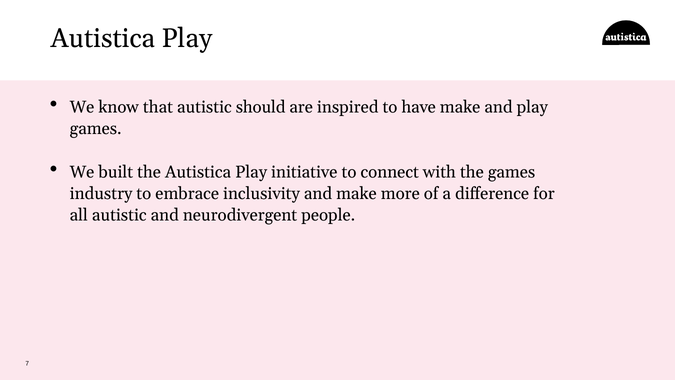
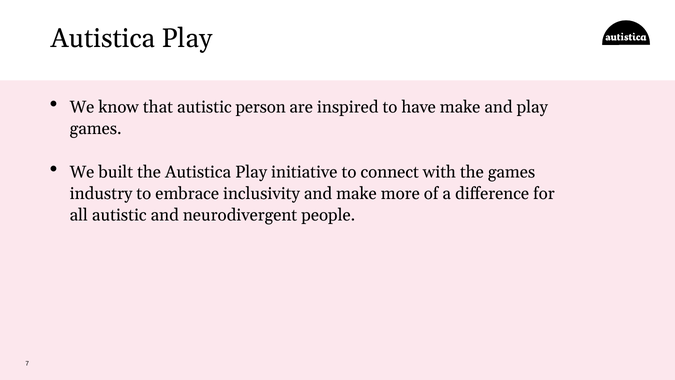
should: should -> person (261, 107)
